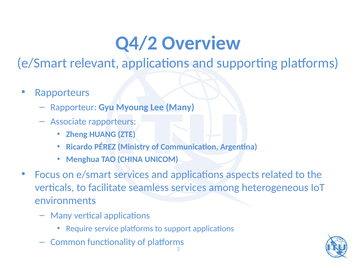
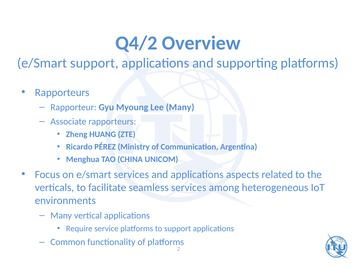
e/Smart relevant: relevant -> support (94, 63)
